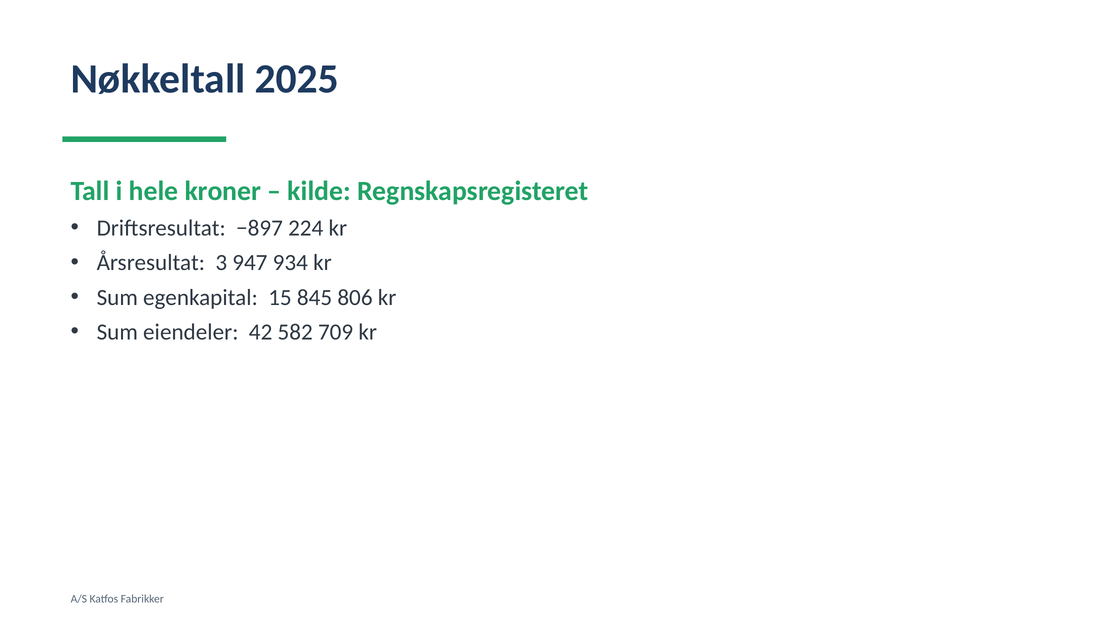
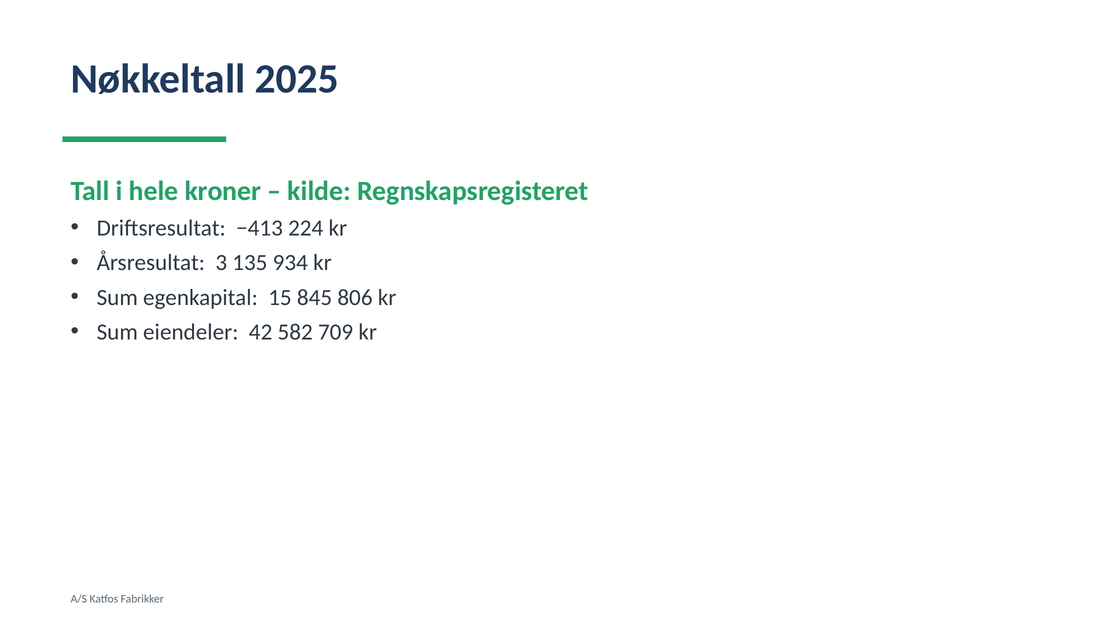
−897: −897 -> −413 (260, 228)
947: 947 -> 135 (250, 263)
